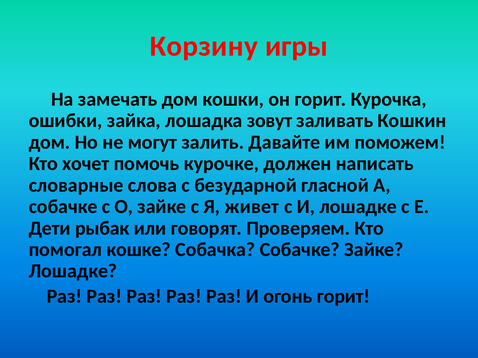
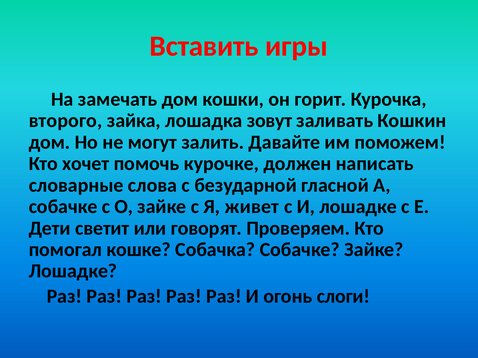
Корзину: Корзину -> Вставить (204, 46)
ошибки: ошибки -> второго (65, 121)
рыбак: рыбак -> светит (102, 228)
огонь горит: горит -> слоги (343, 297)
